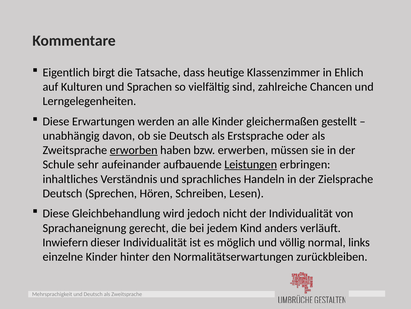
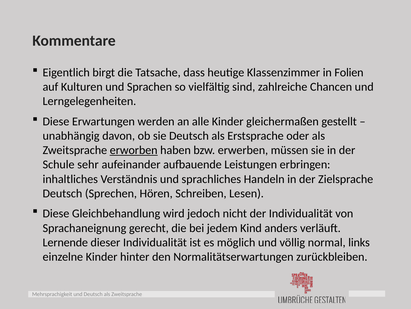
Ehlich: Ehlich -> Folien (349, 72)
Leistungen underline: present -> none (251, 164)
Inwiefern: Inwiefern -> Lernende (65, 242)
